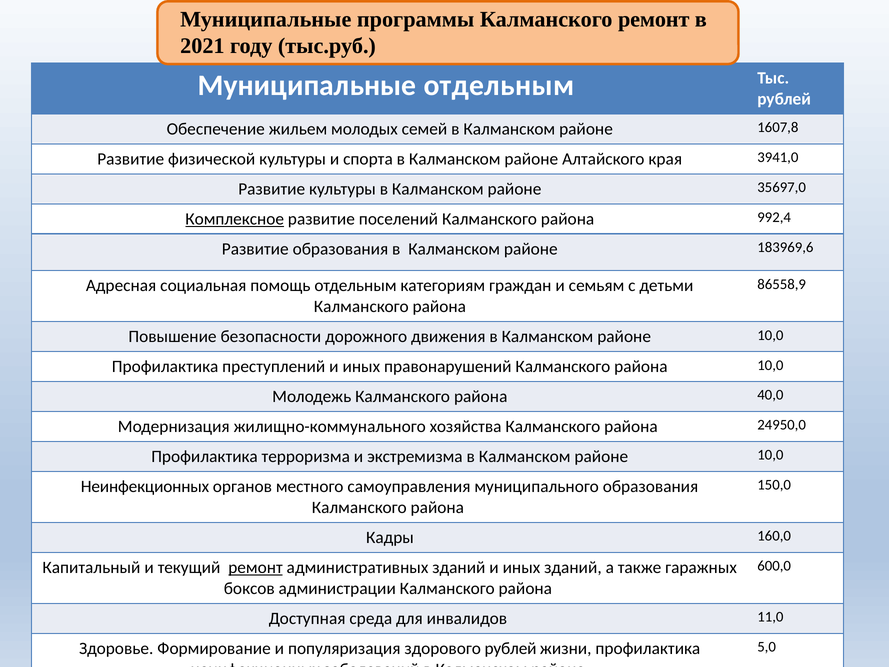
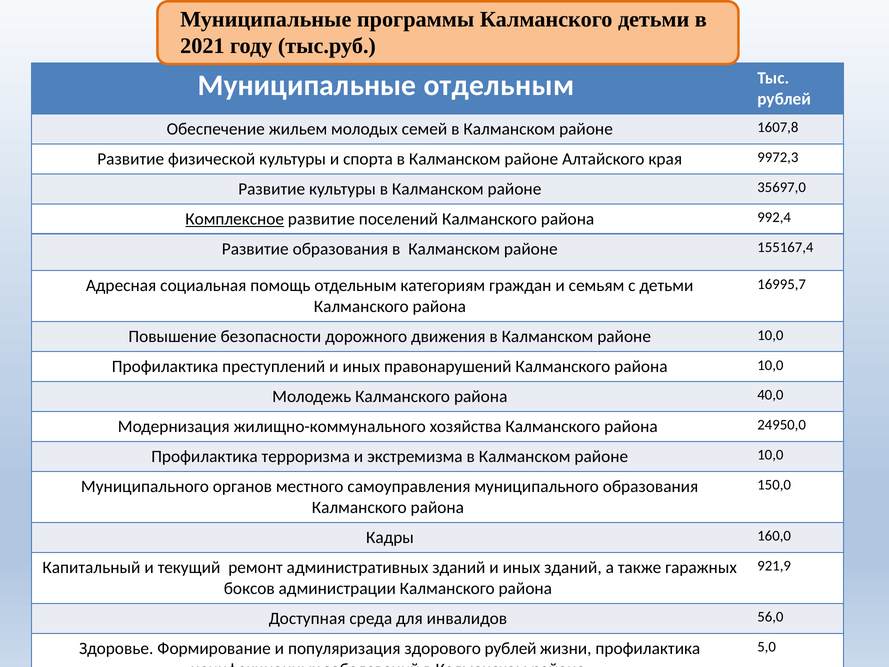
Калманского ремонт: ремонт -> детьми (654, 19)
3941,0: 3941,0 -> 9972,3 (778, 157)
183969,6: 183969,6 -> 155167,4 (785, 247)
86558,9: 86558,9 -> 16995,7 (782, 284)
Неинфекционных: Неинфекционных -> Муниципального (145, 486)
600,0: 600,0 -> 921,9 (774, 566)
ремонт underline: present -> none (255, 567)
11,0: 11,0 -> 56,0 (770, 617)
